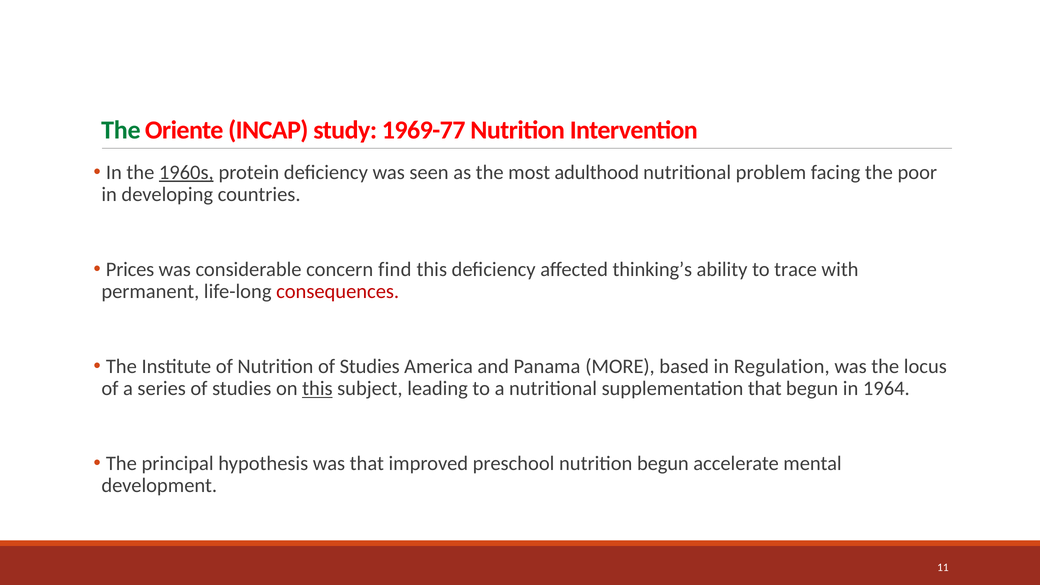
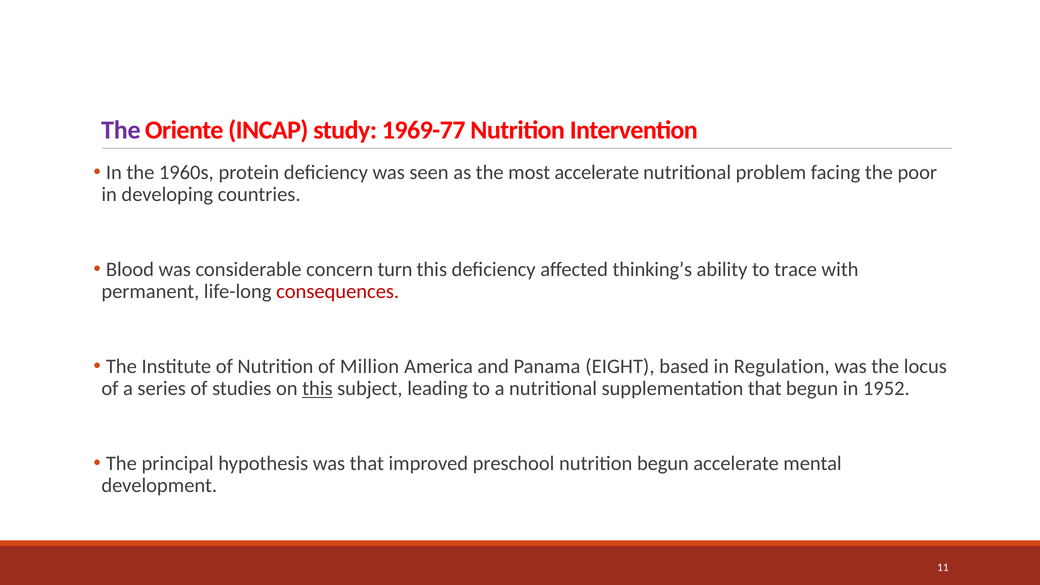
The colour: green -> purple (121, 130)
1960s underline: present -> none (186, 172)
most adulthood: adulthood -> accelerate (597, 172)
Prices: Prices -> Blood (130, 269)
find: find -> turn (395, 269)
Nutrition of Studies: Studies -> Million (370, 366)
MORE: MORE -> EIGHT (620, 366)
1964: 1964 -> 1952 (886, 389)
